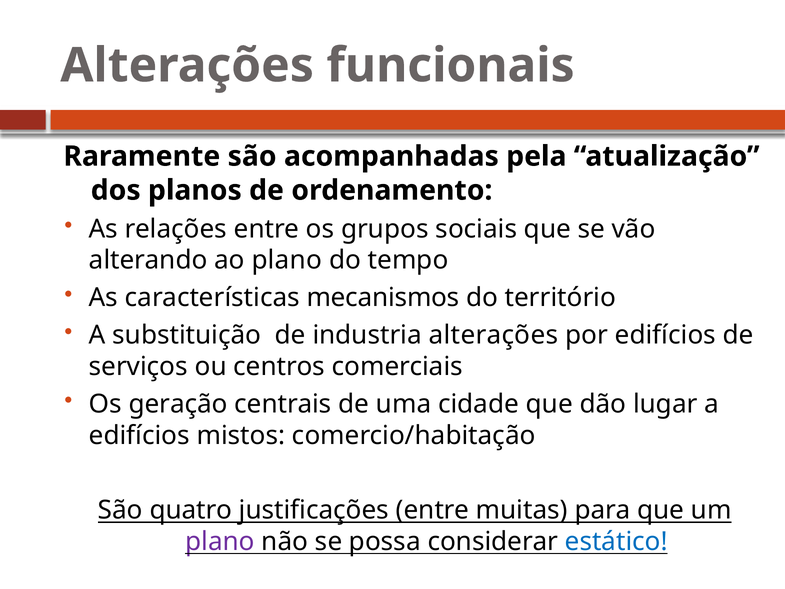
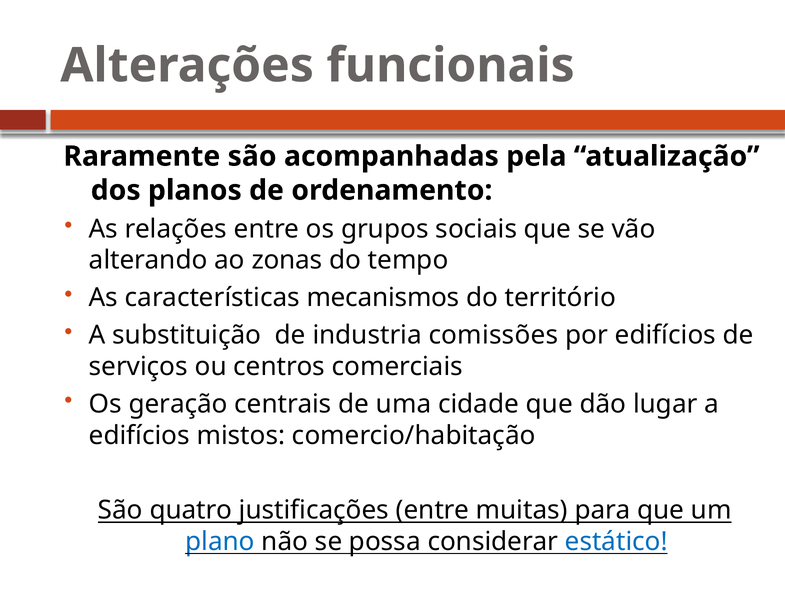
ao plano: plano -> zonas (287, 260)
industria alterações: alterações -> comissões (493, 335)
plano colour: purple -> blue (220, 541)
